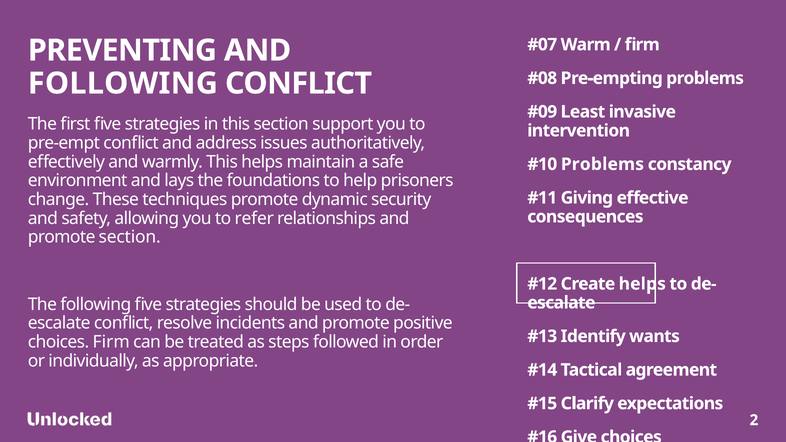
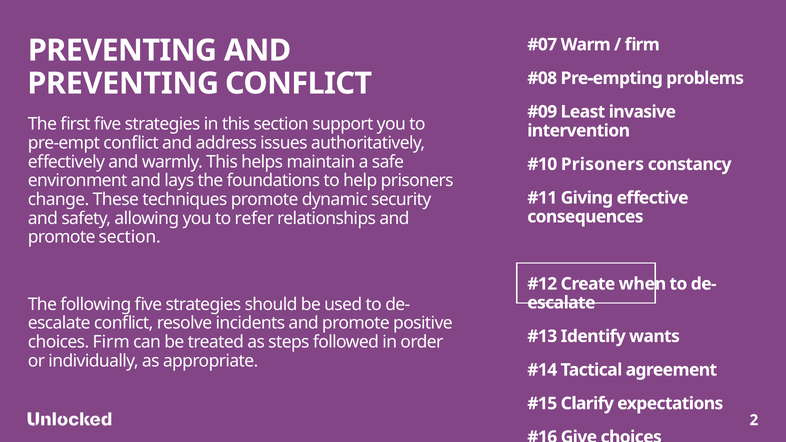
FOLLOWING: FOLLOWING -> PREVENTING (123, 83)
Problems: Problems -> Prisoners (602, 164)
Create helps: helps -> when (642, 284)
